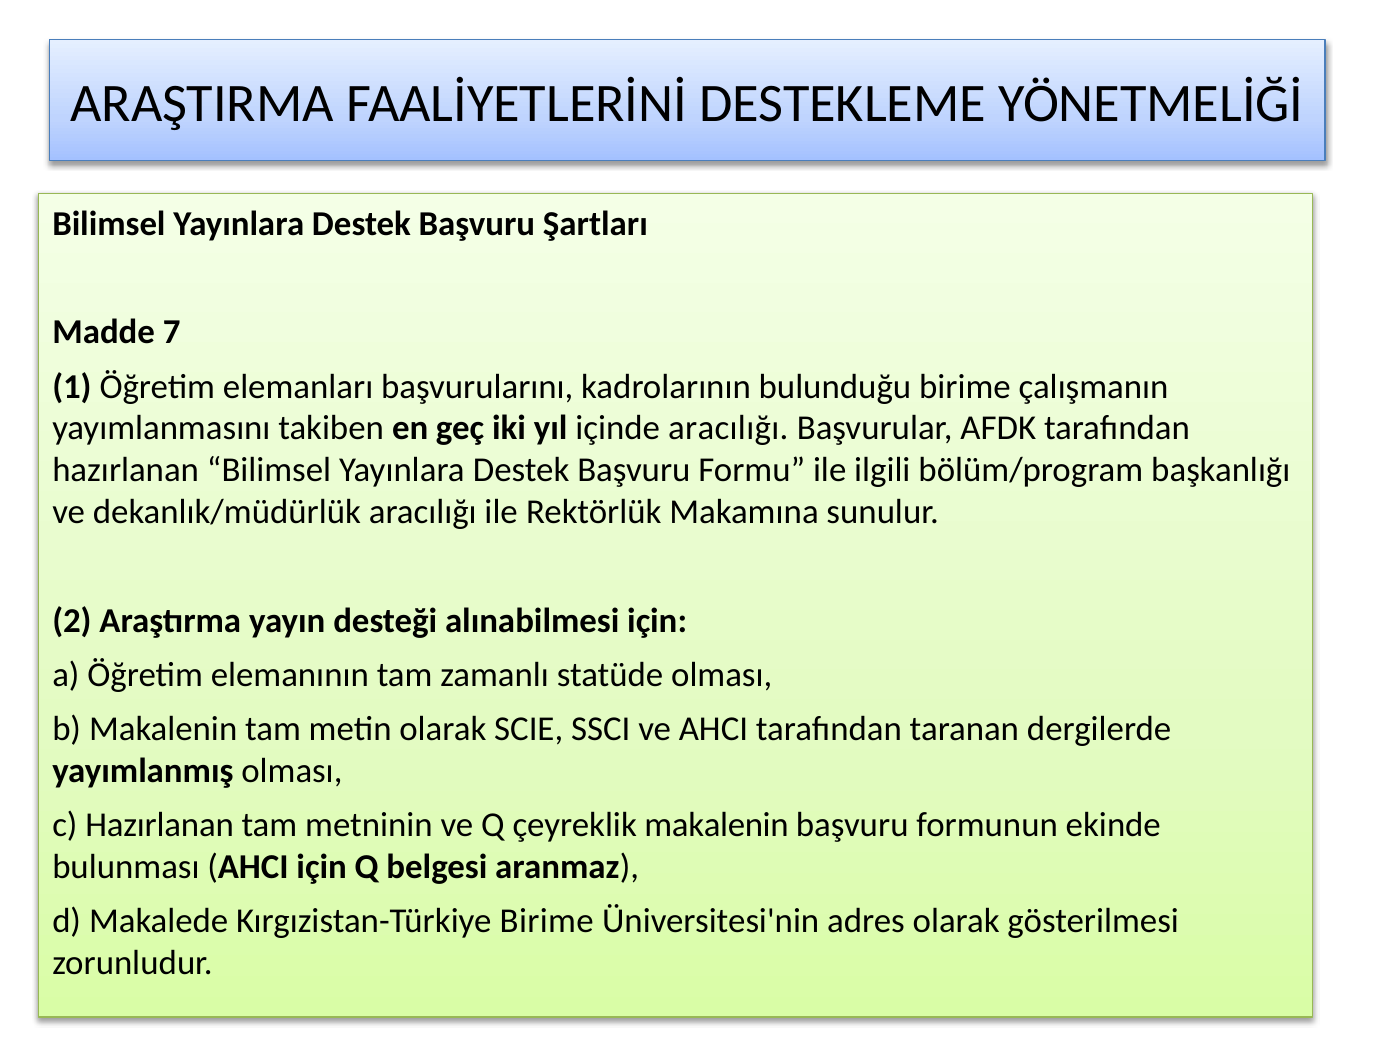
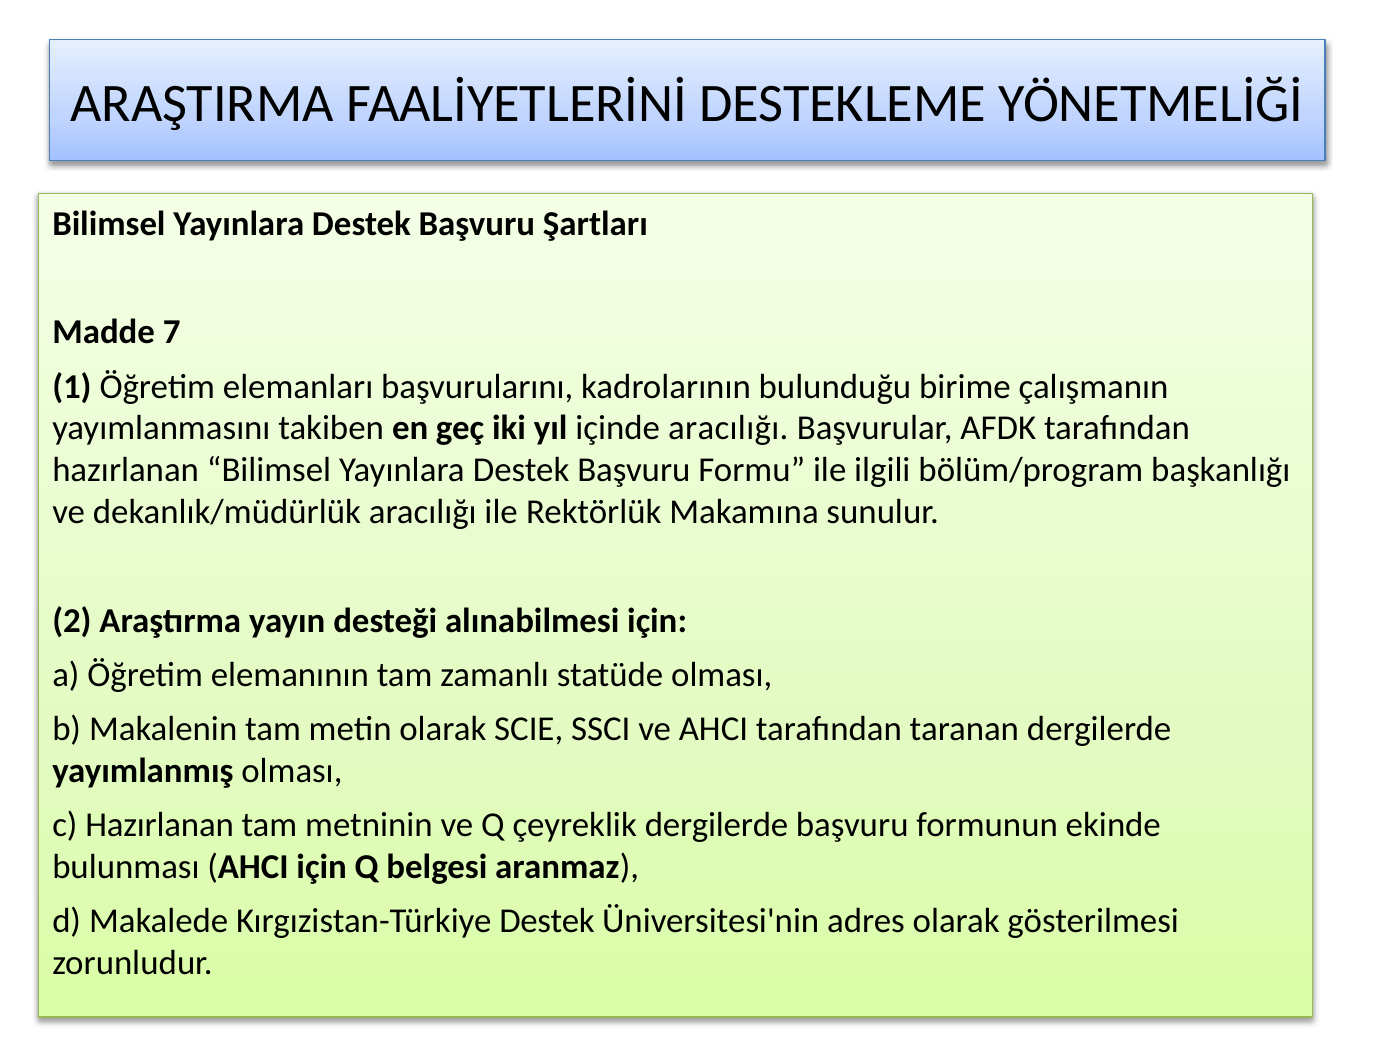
çeyreklik makalenin: makalenin -> dergilerde (717, 825)
Kırgızistan-Türkiye Birime: Birime -> Destek (547, 921)
